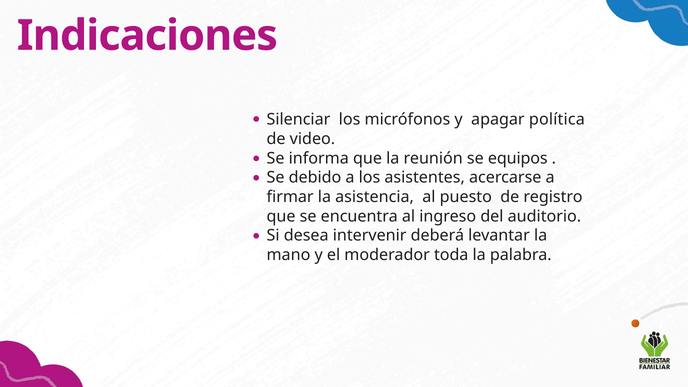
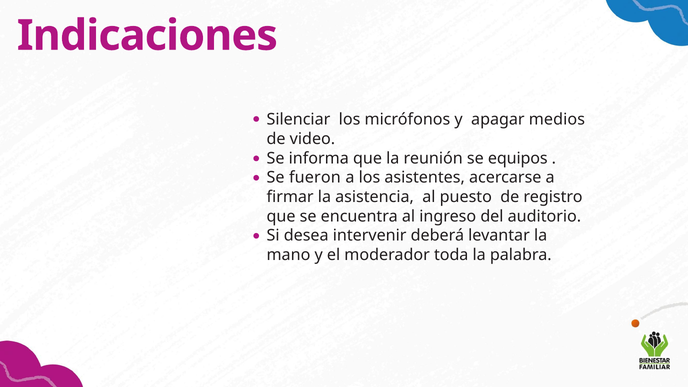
política: política -> medios (557, 120)
debido: debido -> fueron (315, 178)
